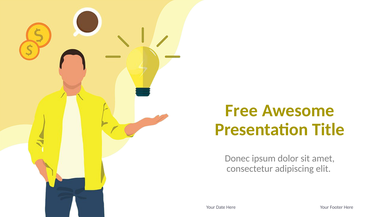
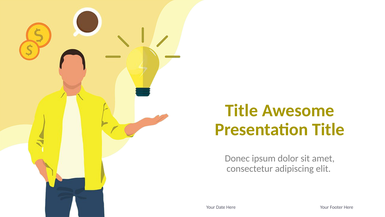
Free: Free -> Title (242, 110)
